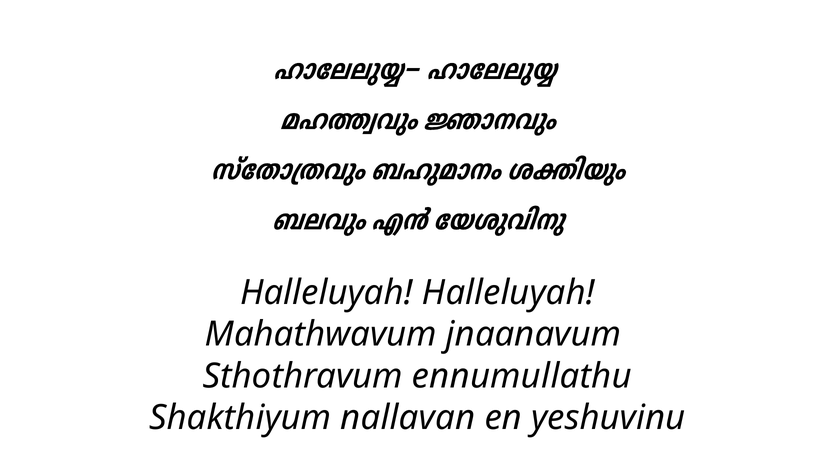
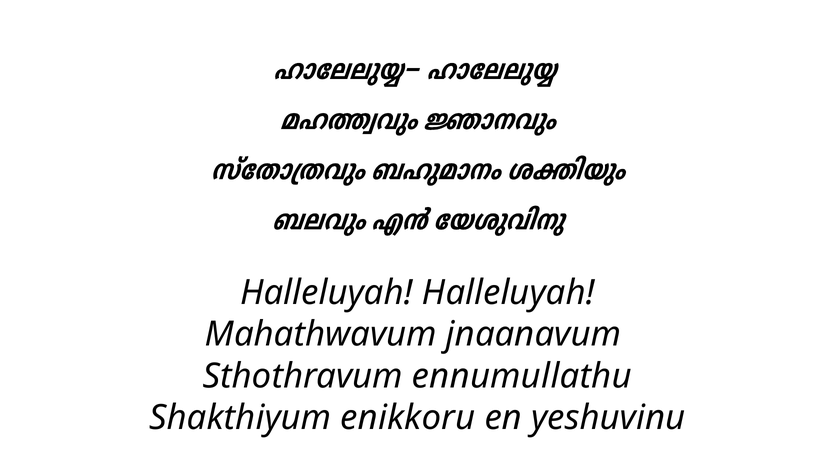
nallavan: nallavan -> enikkoru (408, 418)
